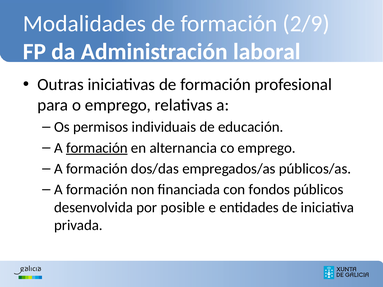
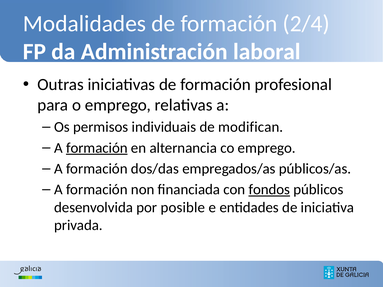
2/9: 2/9 -> 2/4 (306, 24)
educación: educación -> modifican (251, 127)
fondos underline: none -> present (269, 190)
